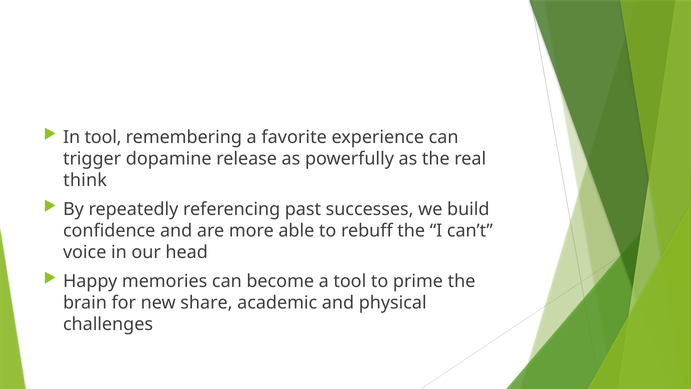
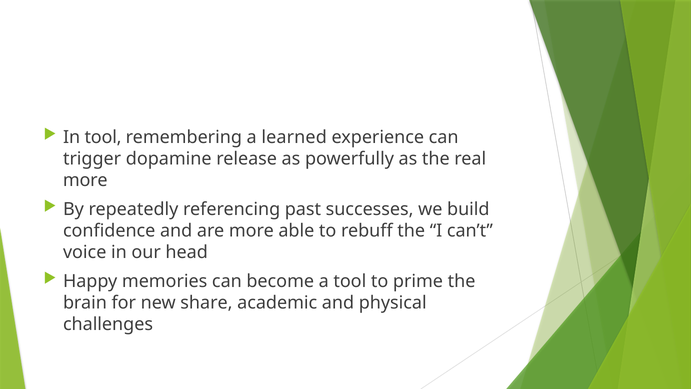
favorite: favorite -> learned (294, 137)
think: think -> more (85, 180)
